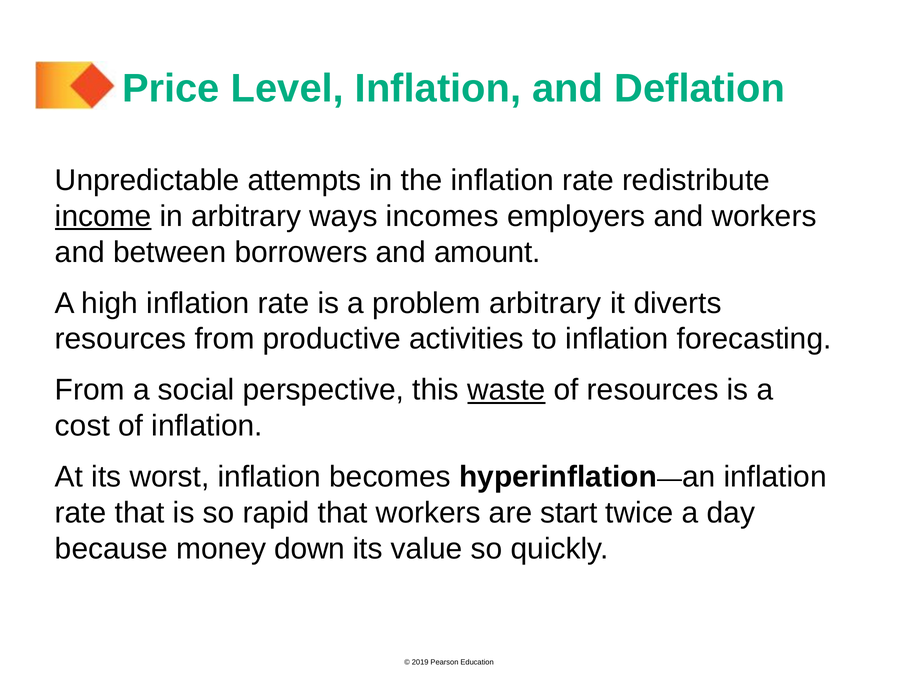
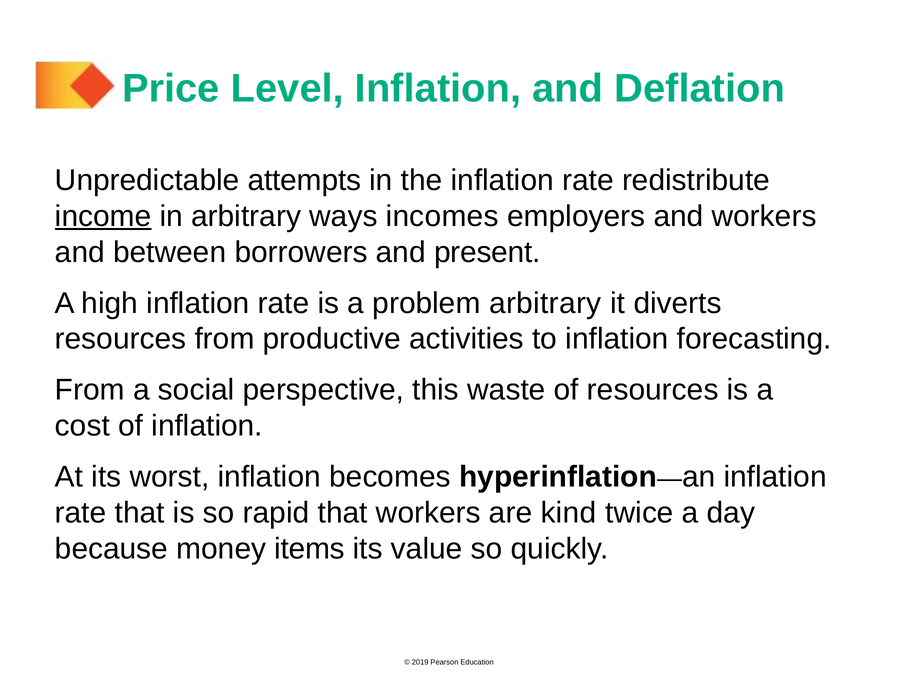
amount: amount -> present (487, 252)
waste underline: present -> none (506, 390)
start: start -> kind (569, 512)
down: down -> items (310, 548)
